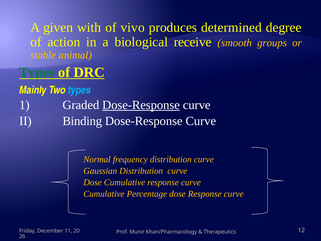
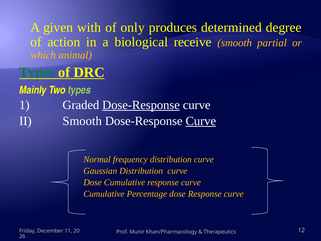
vivo: vivo -> only (133, 27)
groups: groups -> partial (272, 43)
stable: stable -> which (43, 55)
types colour: light blue -> light green (79, 90)
II Binding: Binding -> Smooth (82, 121)
Curve underline: none -> present (201, 121)
